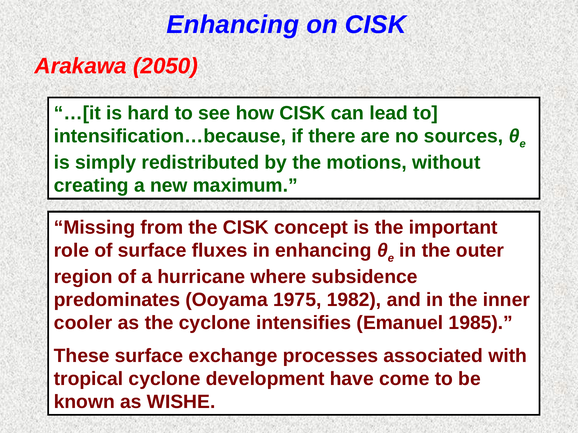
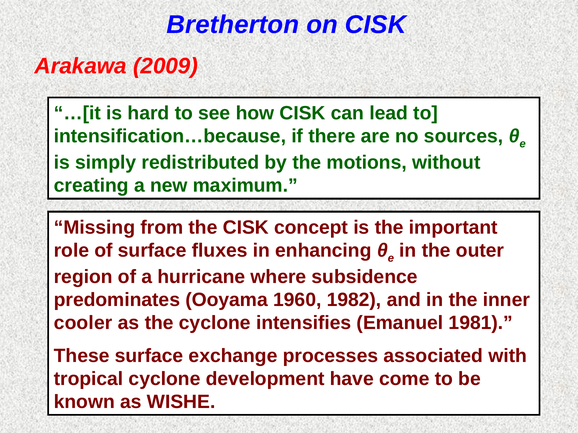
Enhancing: Enhancing -> Bretherton (233, 25)
2050: 2050 -> 2009 (166, 66)
1975: 1975 -> 1960 (297, 300)
1985: 1985 -> 1981 (481, 323)
